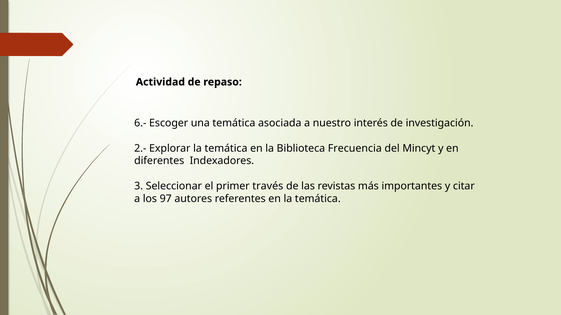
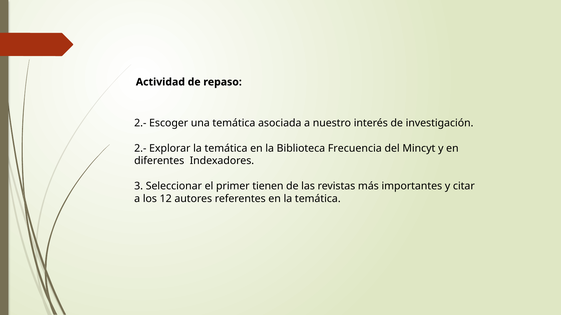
6.-: 6.- -> 2.- (140, 123)
través: través -> tienen (268, 186)
97: 97 -> 12 (166, 199)
